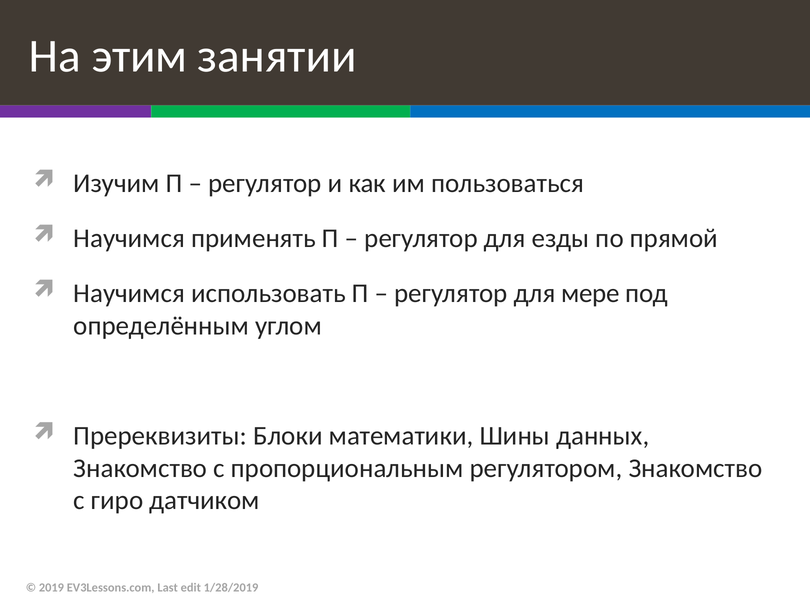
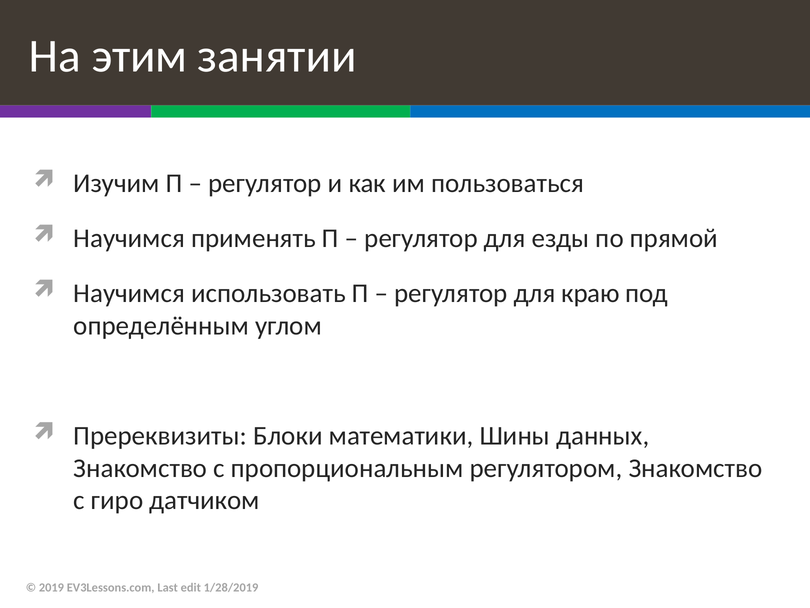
мере: мере -> краю (590, 293)
